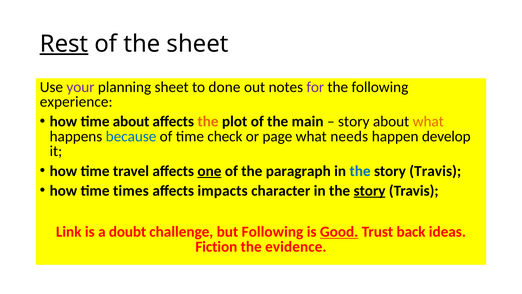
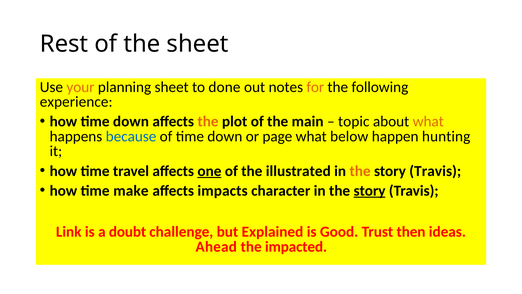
Rest underline: present -> none (64, 44)
your colour: purple -> orange (80, 87)
for colour: purple -> orange (315, 87)
how time about: about -> down (131, 121)
story: story -> topic (354, 121)
of time check: check -> down (225, 136)
needs: needs -> below (349, 136)
develop: develop -> hunting (446, 136)
paragraph: paragraph -> illustrated (298, 171)
the colour: blue -> orange (360, 171)
times: times -> make (131, 190)
but Following: Following -> Explained (272, 232)
Good underline: present -> none (339, 232)
back: back -> then (411, 232)
Fiction: Fiction -> Ahead (216, 246)
evidence: evidence -> impacted (296, 246)
